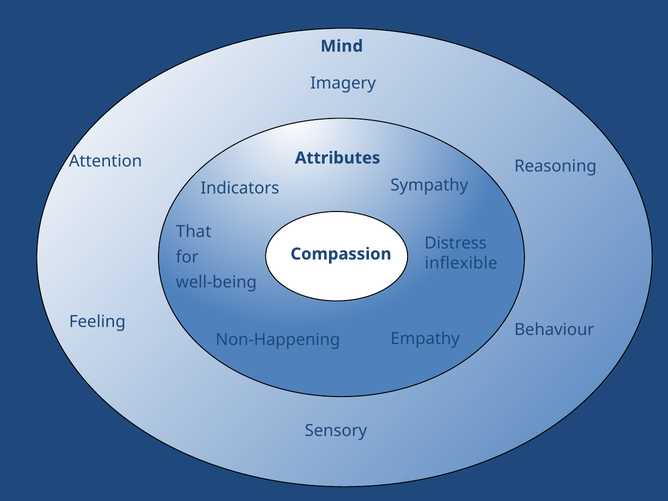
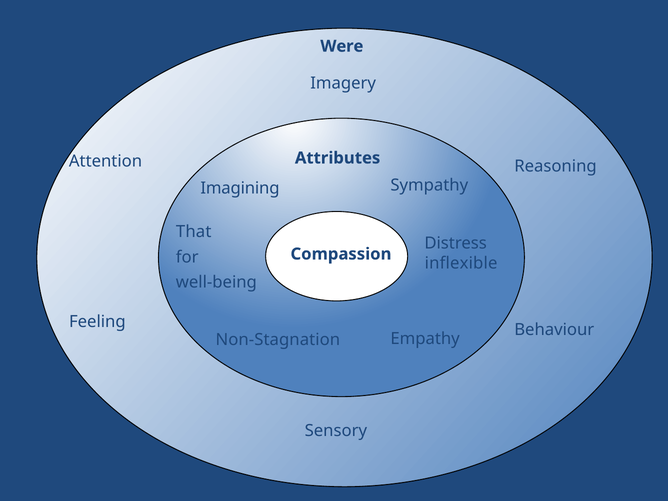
Mind: Mind -> Were (342, 46)
Indicators: Indicators -> Imagining (240, 188)
Non-Happening: Non-Happening -> Non-Stagnation (278, 340)
